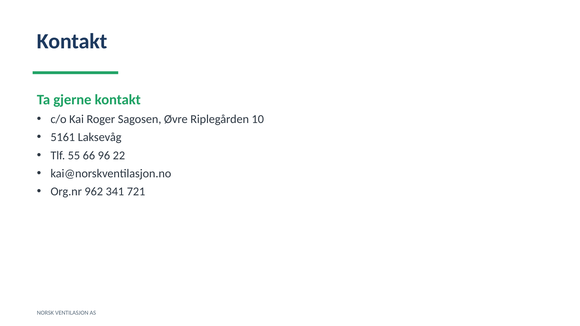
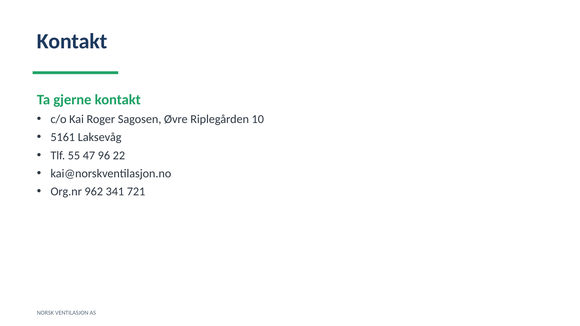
66: 66 -> 47 (89, 156)
